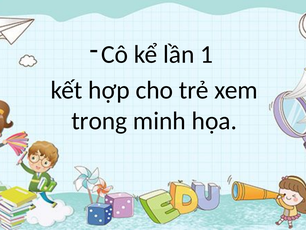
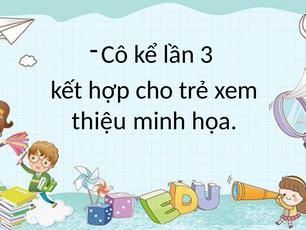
1: 1 -> 3 (207, 54)
trong: trong -> thiệu (99, 121)
